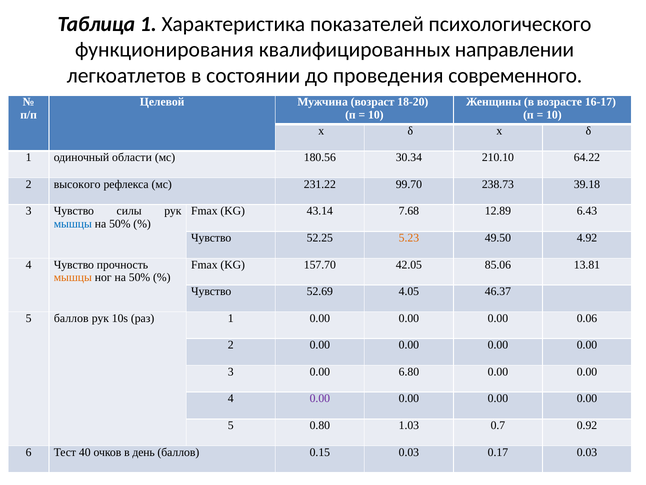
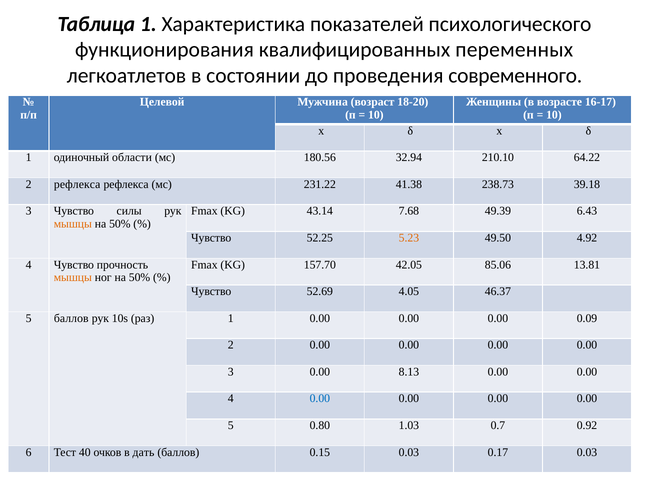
направлении: направлении -> переменных (514, 50)
30.34: 30.34 -> 32.94 (409, 157)
2 высокого: высокого -> рефлекса (77, 184)
99.70: 99.70 -> 41.38 (409, 184)
12.89: 12.89 -> 49.39 (498, 211)
мышцы colour: blue -> orange (73, 224)
0.06: 0.06 -> 0.09 (587, 318)
6.80: 6.80 -> 8.13 (409, 371)
0.00 colour: purple -> blue (320, 398)
день: день -> дать (144, 452)
